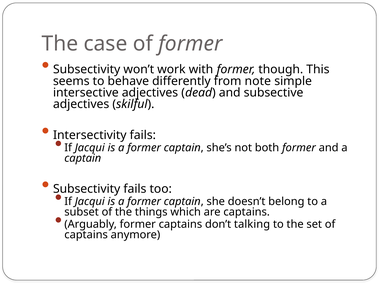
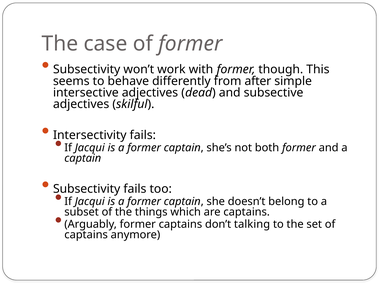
note: note -> after (258, 81)
